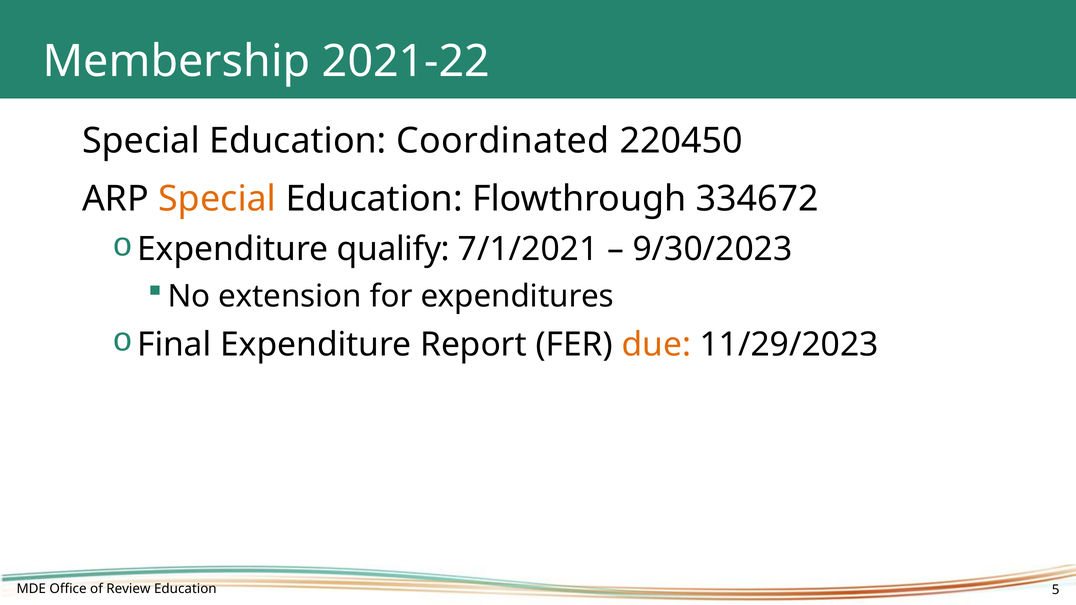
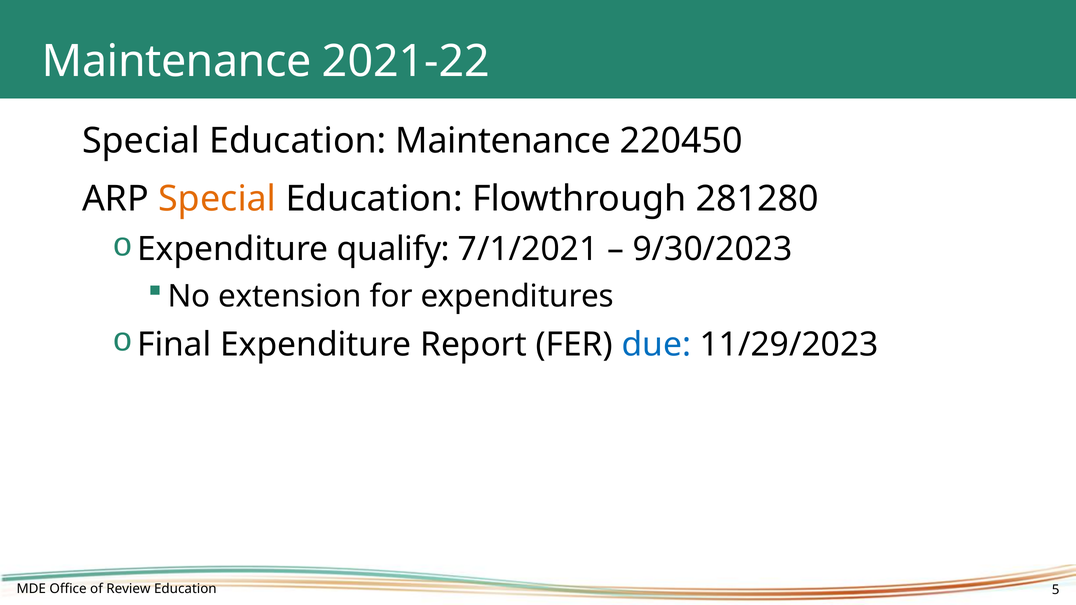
Membership: Membership -> Maintenance (177, 61)
Education Coordinated: Coordinated -> Maintenance (503, 141)
334672: 334672 -> 281280 (757, 199)
due colour: orange -> blue (656, 345)
